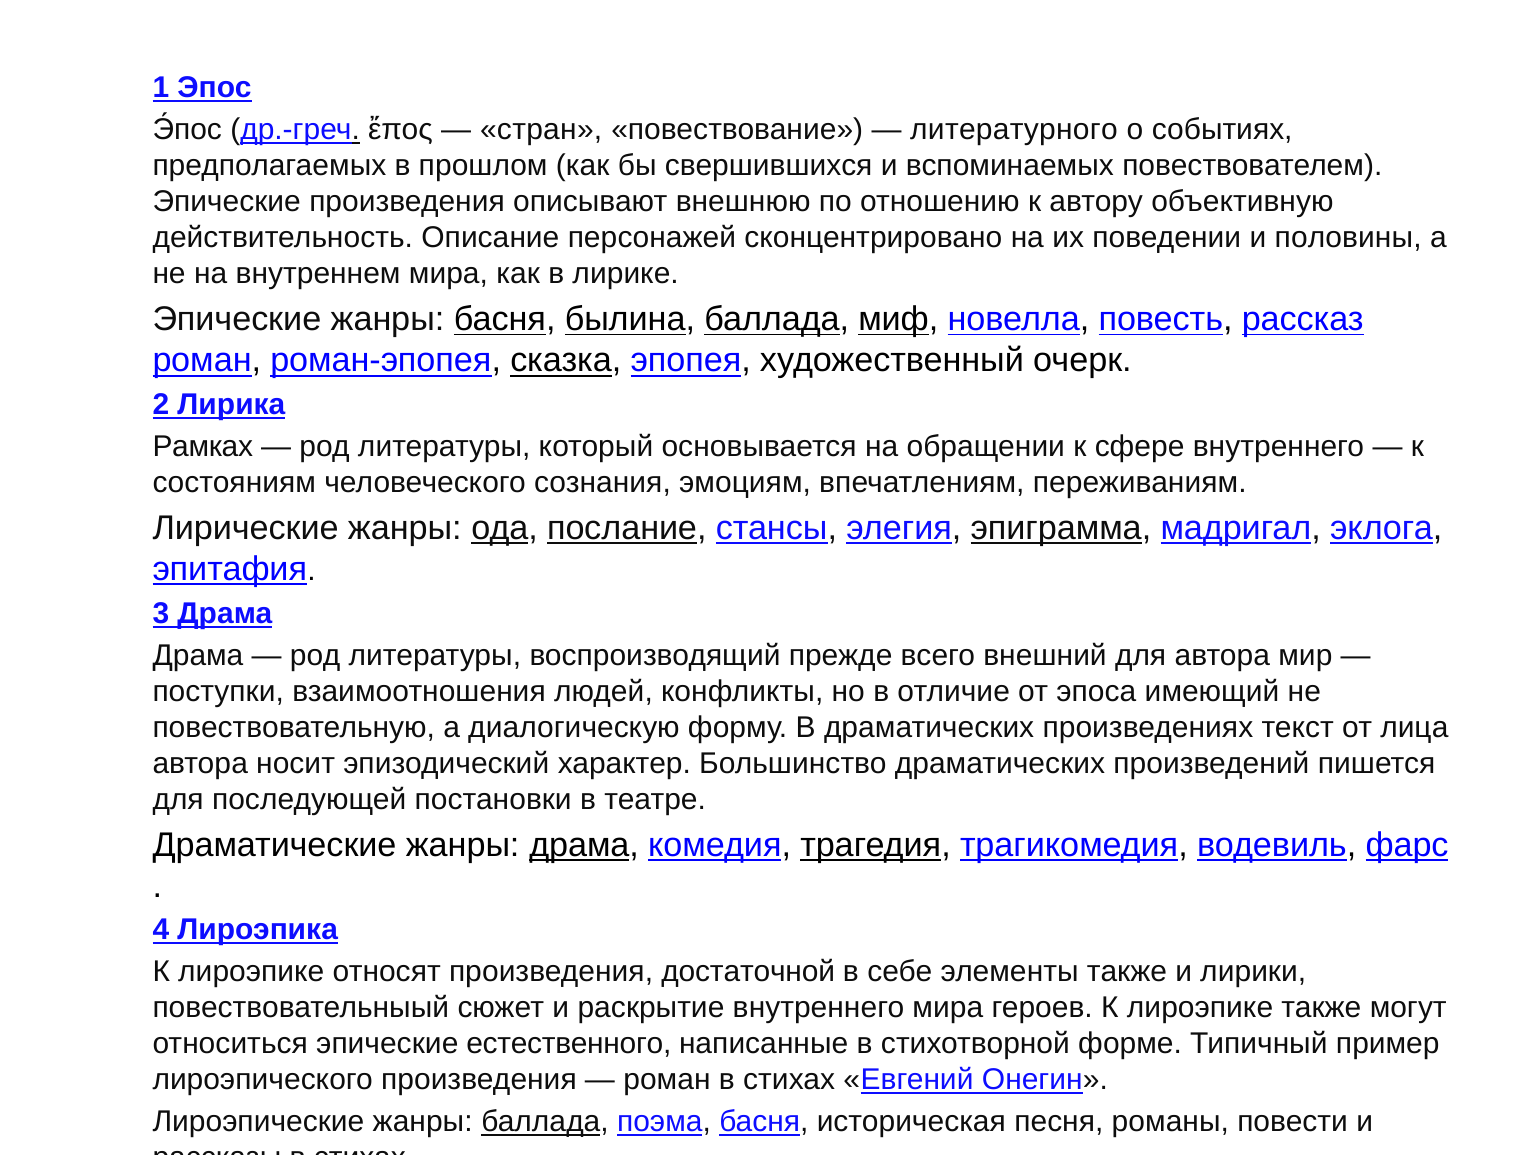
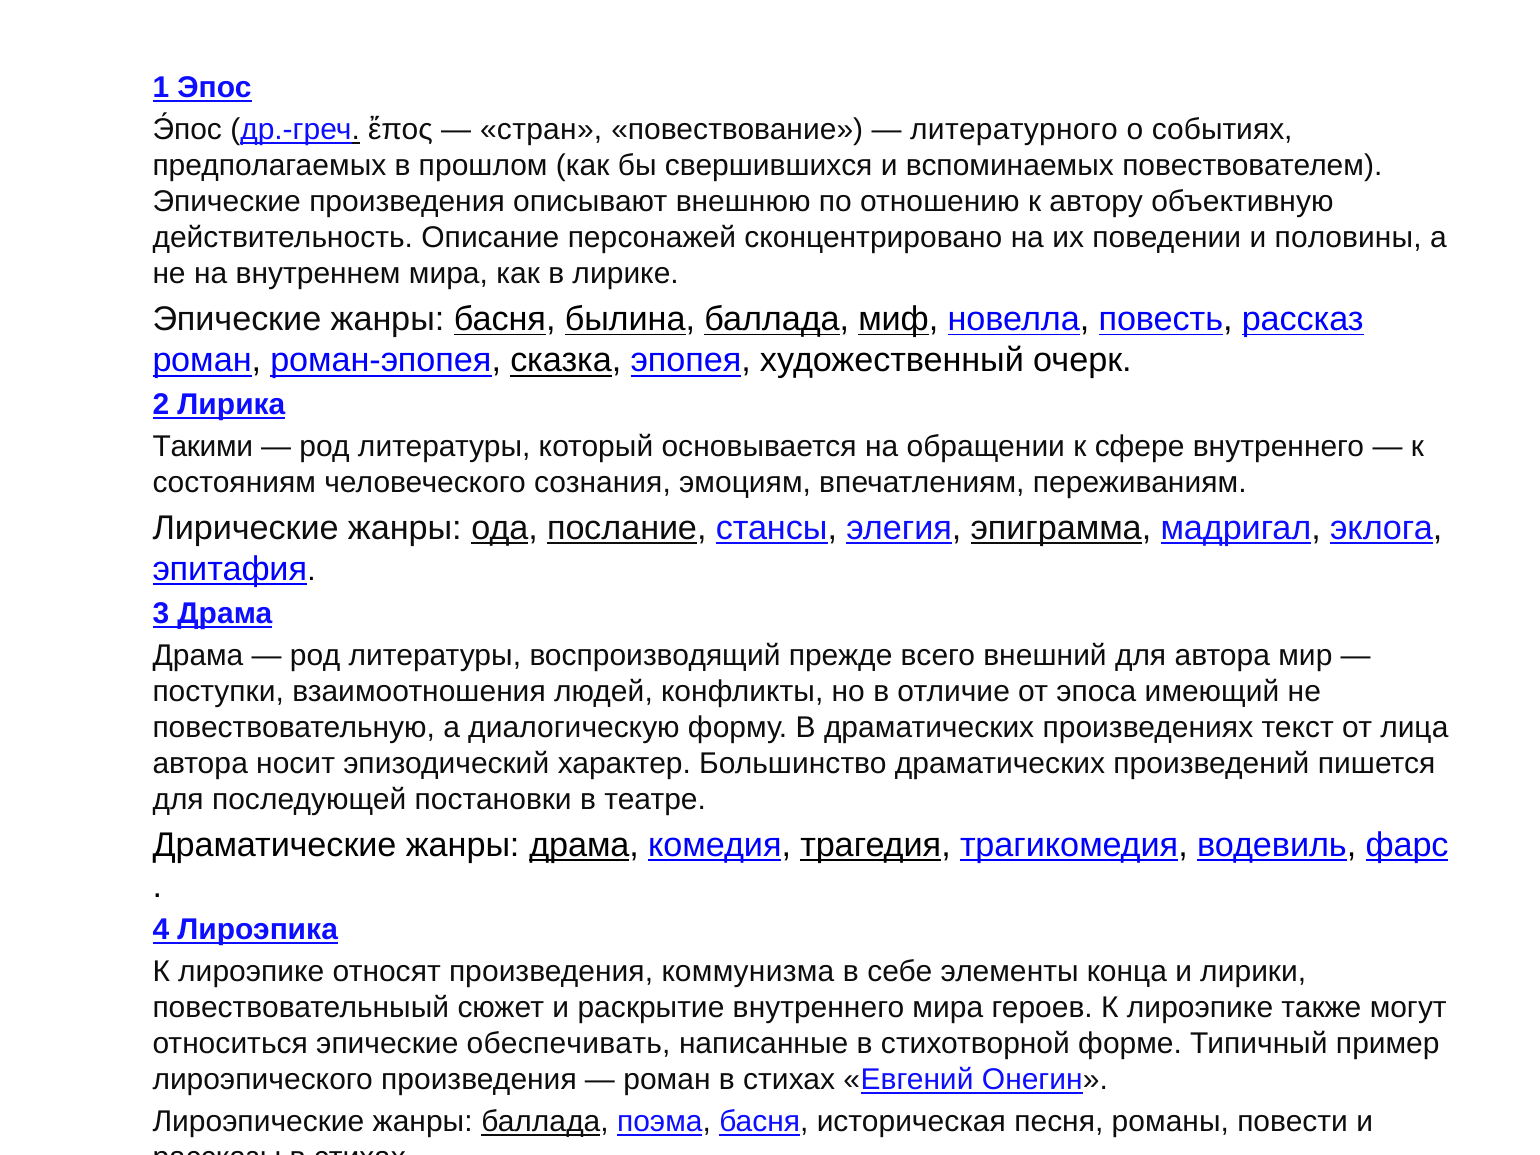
Рамках: Рамках -> Такими (203, 447)
достаточной: достаточной -> коммунизма (748, 972)
элементы также: также -> конца (1127, 972)
естественного: естественного -> обеспечивать (569, 1044)
